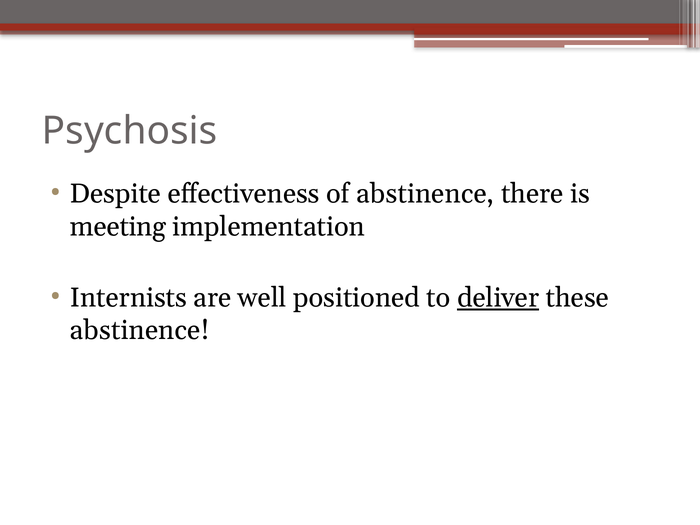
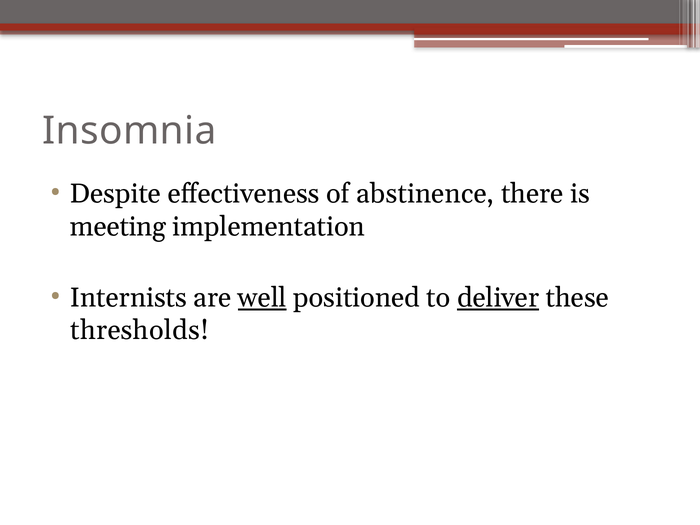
Psychosis: Psychosis -> Insomnia (129, 131)
well underline: none -> present (262, 298)
abstinence: abstinence -> thresholds (140, 330)
